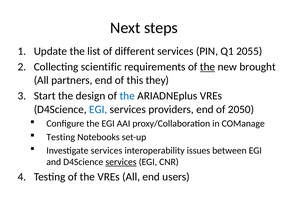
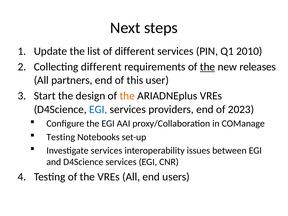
2055: 2055 -> 2010 (249, 51)
Collecting scientific: scientific -> different (101, 67)
brought: brought -> releases (258, 67)
they: they -> user (157, 80)
the colour: blue -> orange (127, 96)
2050: 2050 -> 2023 (241, 109)
services underline: present -> none (121, 162)
